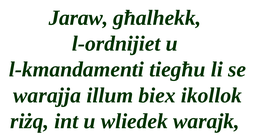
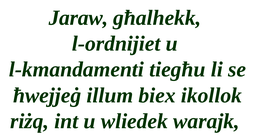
warajja: warajja -> ħwejjeġ (47, 95)
